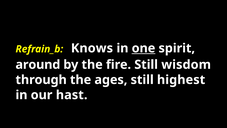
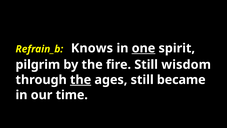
around: around -> pilgrim (38, 64)
the underline: none -> present (81, 80)
highest: highest -> became (181, 80)
hast: hast -> time (72, 95)
